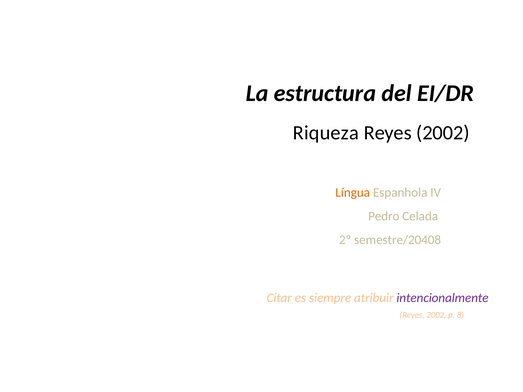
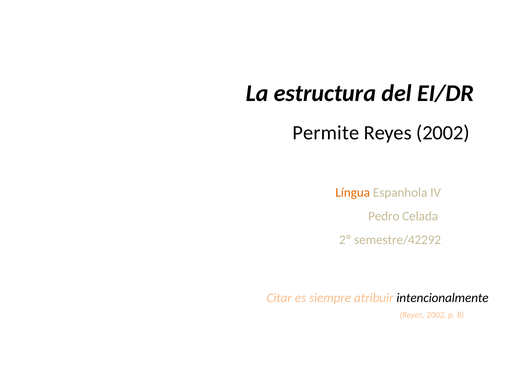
Riqueza: Riqueza -> Permite (326, 133)
semestre/20408: semestre/20408 -> semestre/42292 (398, 240)
intencionalmente colour: purple -> black (442, 298)
